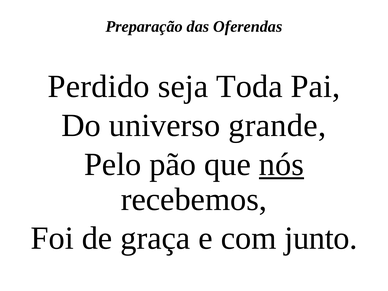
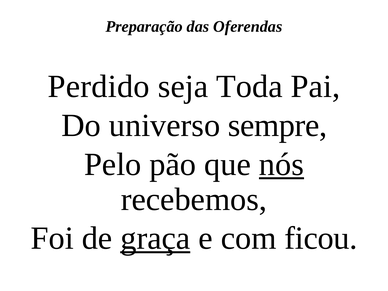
grande: grande -> sempre (278, 125)
graça underline: none -> present (155, 238)
junto: junto -> ficou (321, 238)
